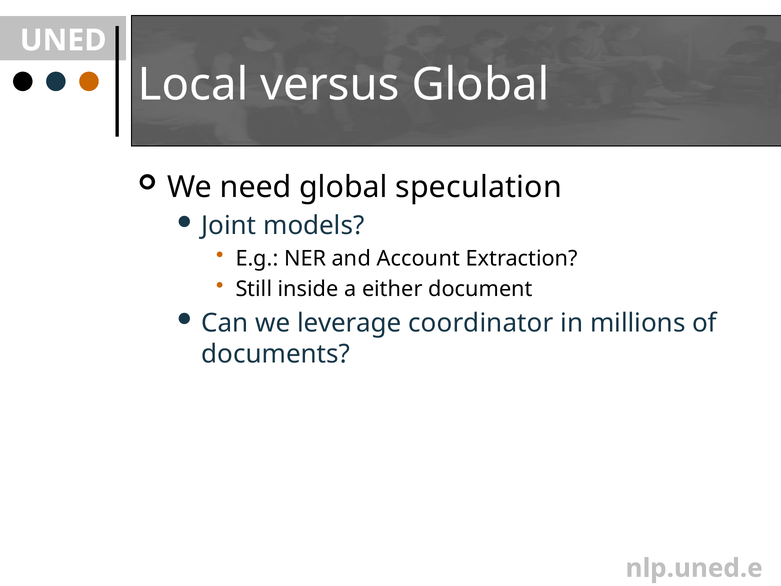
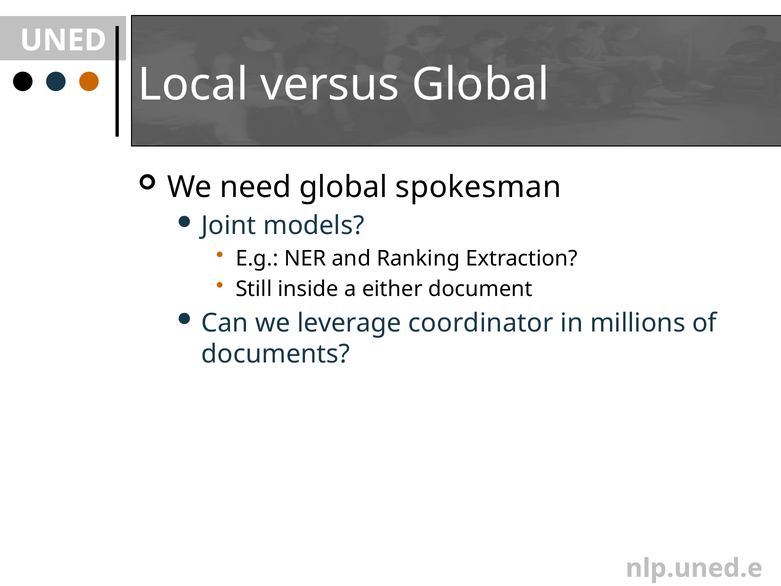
speculation: speculation -> spokesman (479, 187)
Account: Account -> Ranking (418, 258)
